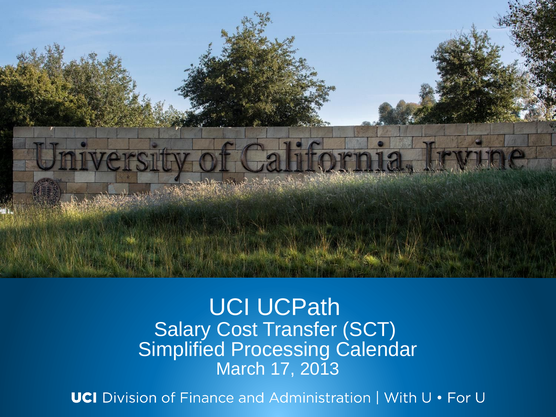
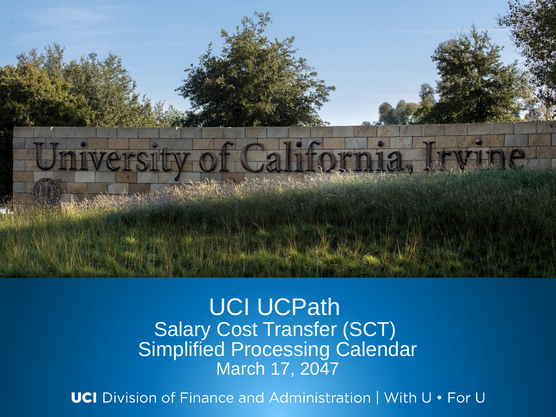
2013: 2013 -> 2047 (320, 369)
